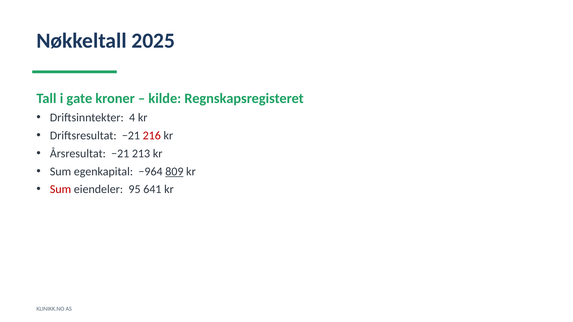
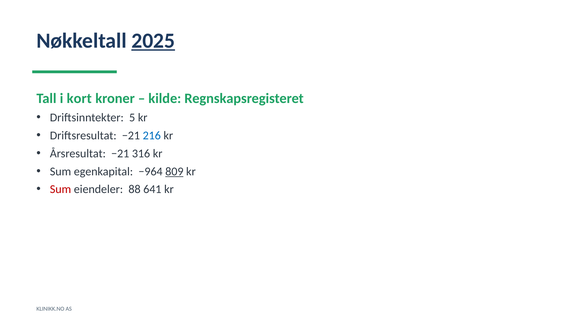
2025 underline: none -> present (153, 41)
gate: gate -> kort (79, 99)
4: 4 -> 5 (132, 118)
216 colour: red -> blue (152, 136)
213: 213 -> 316 (141, 154)
95: 95 -> 88 (135, 189)
